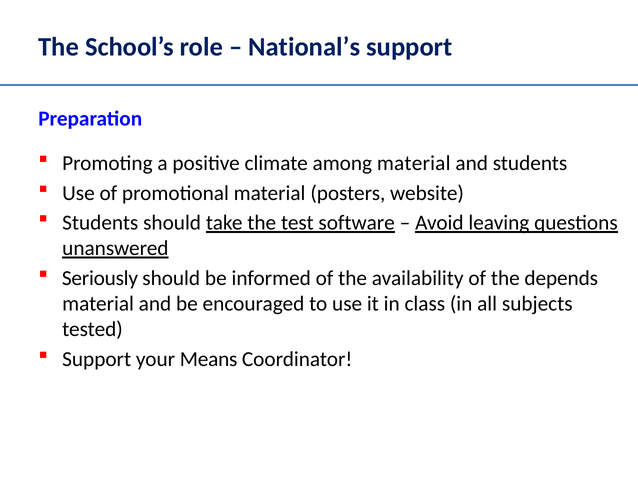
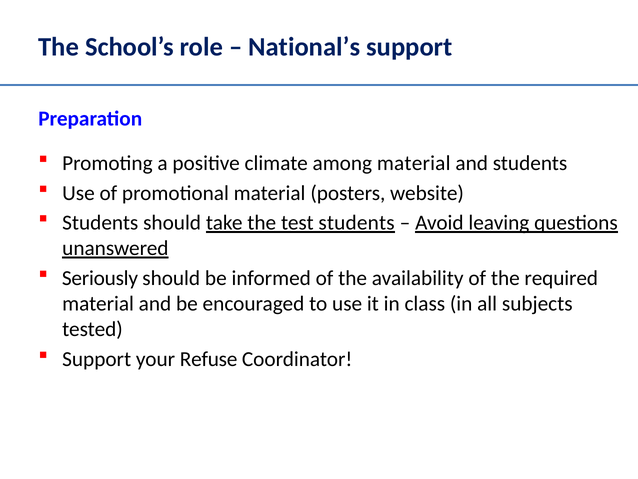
test software: software -> students (357, 223)
depends: depends -> required (561, 278)
Means: Means -> Refuse (209, 359)
